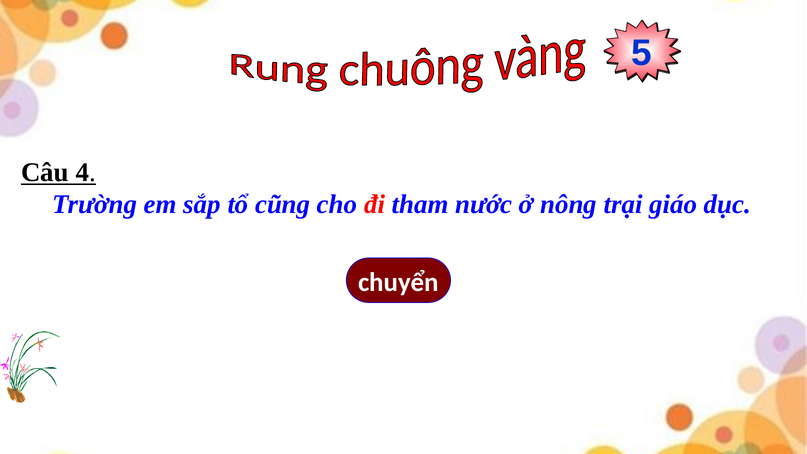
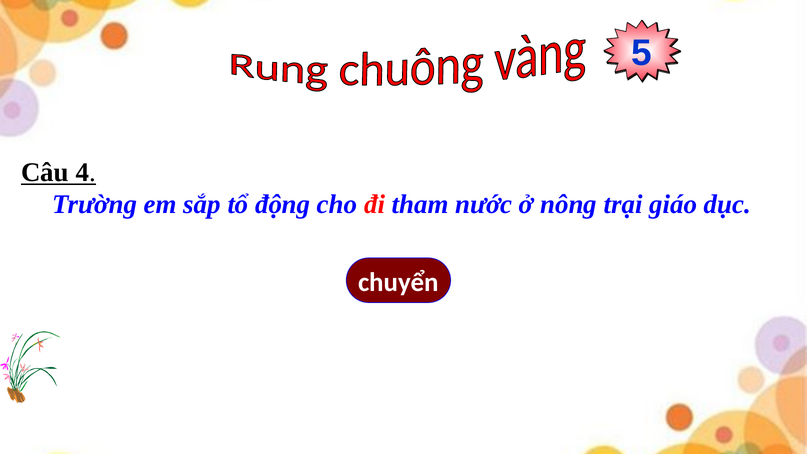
cũng: cũng -> động (283, 205)
